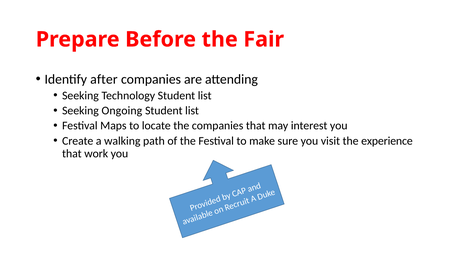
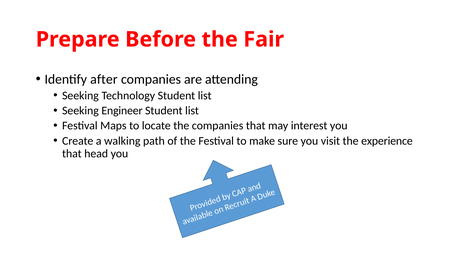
Ongoing: Ongoing -> Engineer (122, 111)
work: work -> head (96, 153)
